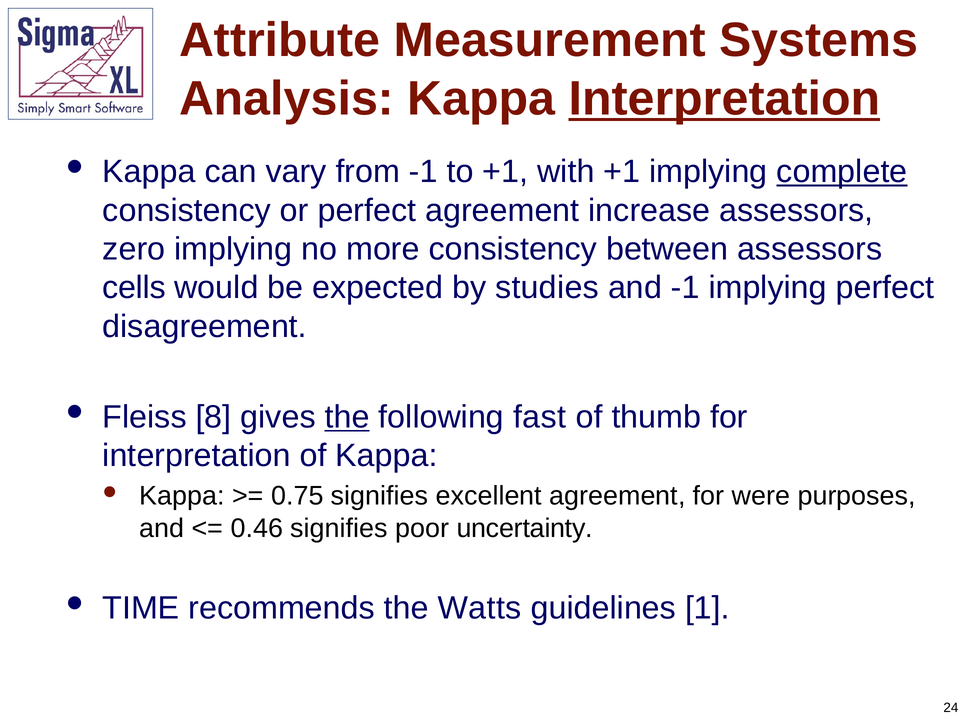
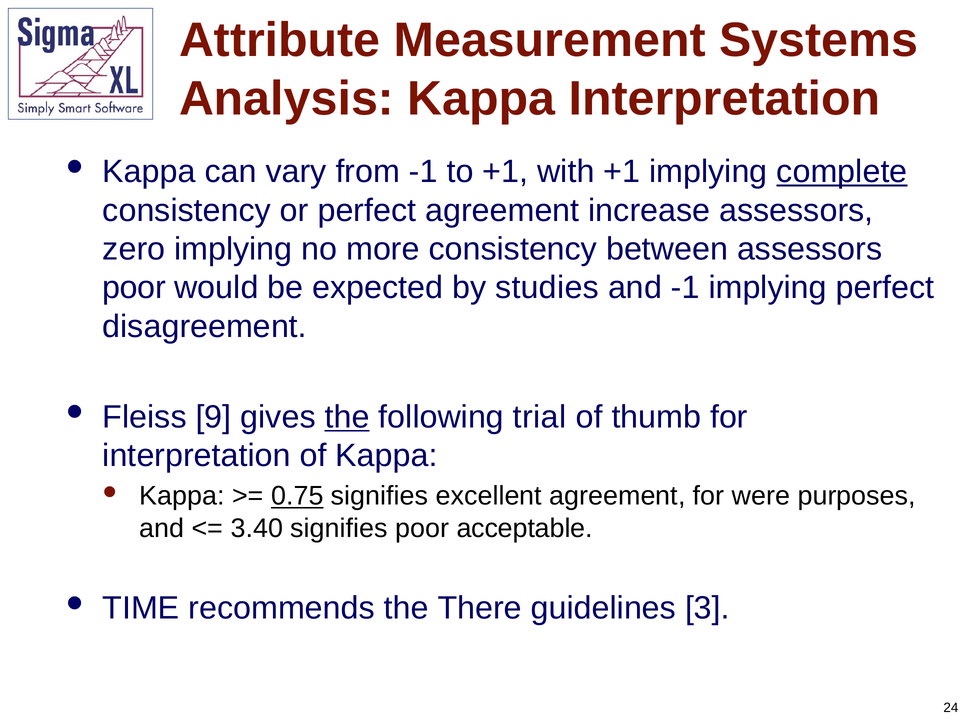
Interpretation underline: present -> none (724, 99)
cells: cells -> poor (134, 288)
8: 8 -> 9 (213, 417)
fast: fast -> trial (540, 417)
0.75 underline: none -> present (297, 496)
0.46: 0.46 -> 3.40 (257, 528)
uncertainty: uncertainty -> acceptable (525, 528)
Watts: Watts -> There (480, 608)
1: 1 -> 3 (707, 608)
